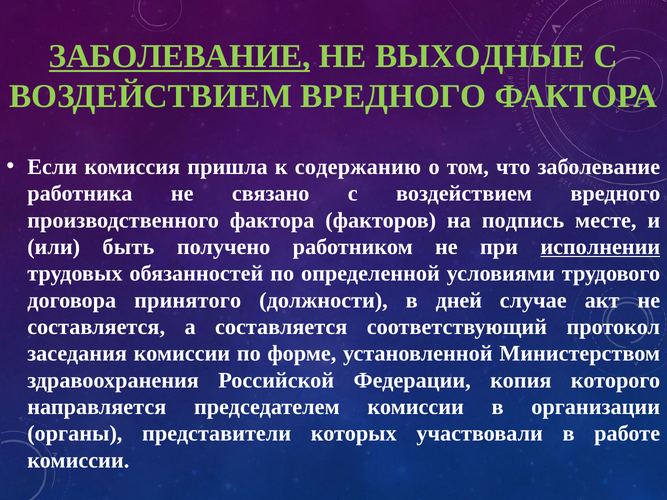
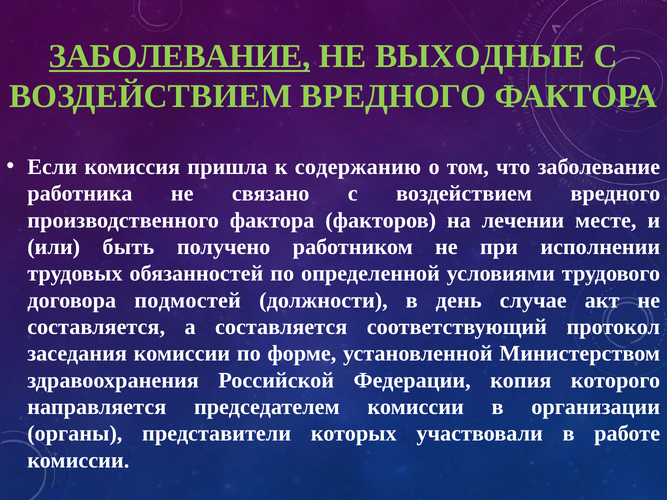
подпись: подпись -> лечении (523, 220)
исполнении underline: present -> none (600, 247)
принятого: принятого -> подмостей (188, 300)
дней: дней -> день (459, 300)
